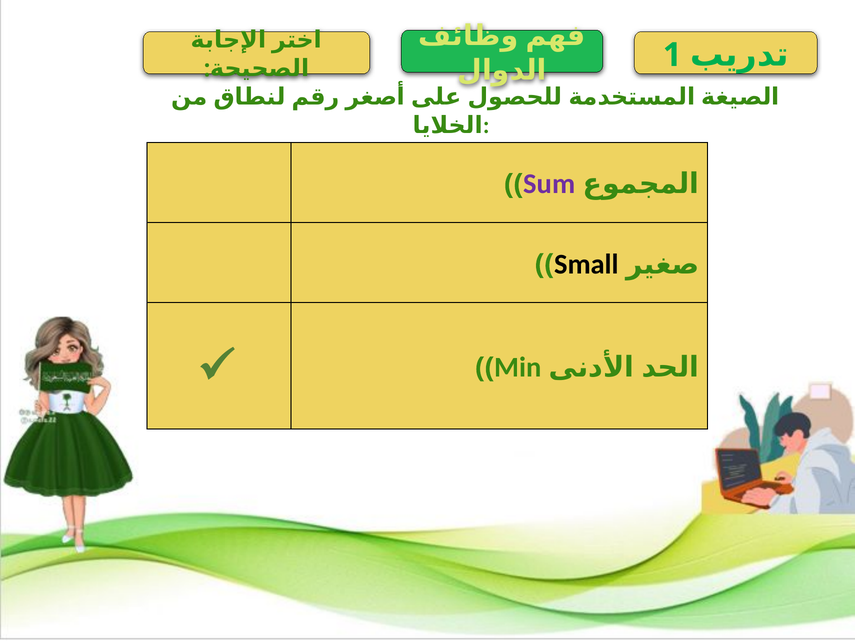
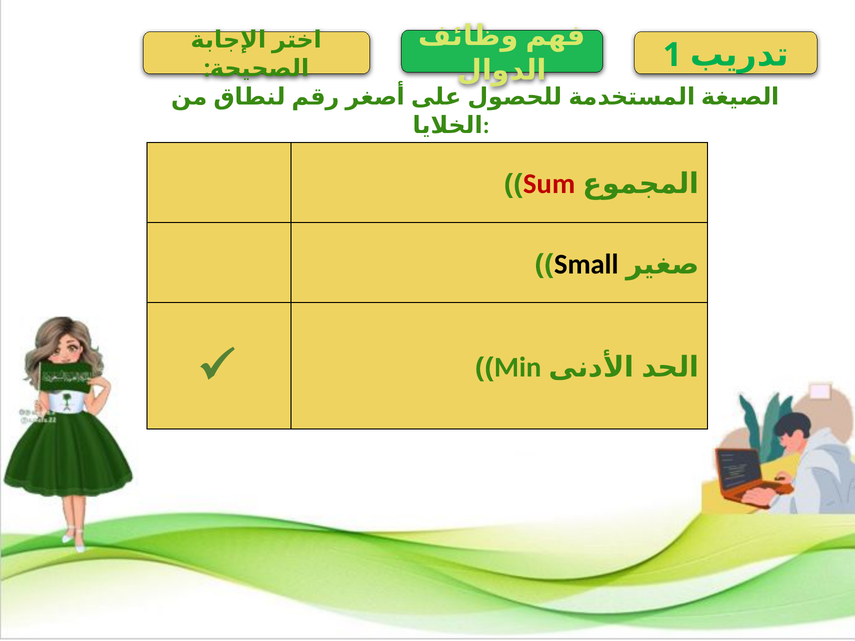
Sum colour: purple -> red (549, 184)
